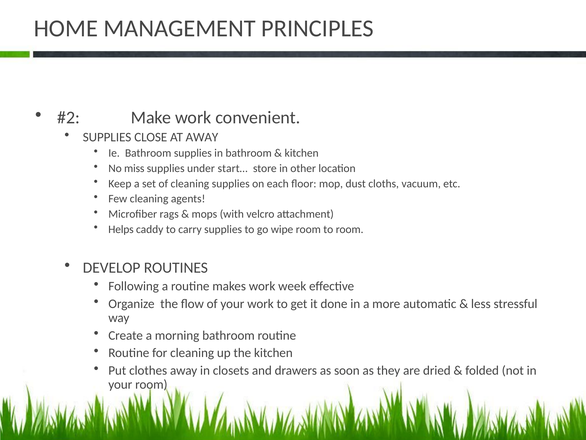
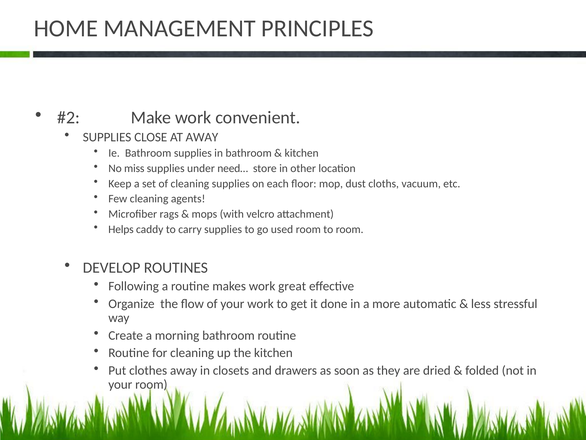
start…: start… -> need… (233, 168)
wipe: wipe -> used (282, 229)
week: week -> great (292, 286)
